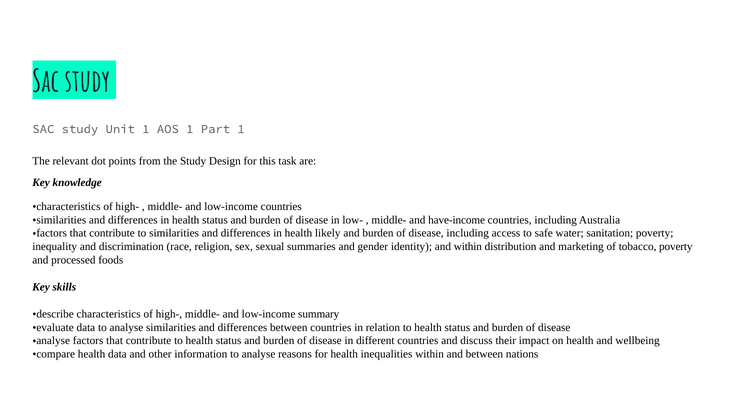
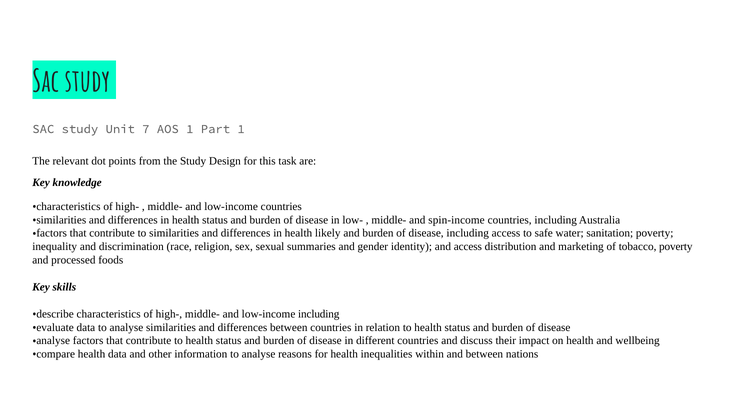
Unit 1: 1 -> 7 (146, 129)
have-income: have-income -> spin-income (456, 220)
and within: within -> access (468, 247)
low-income summary: summary -> including (319, 314)
